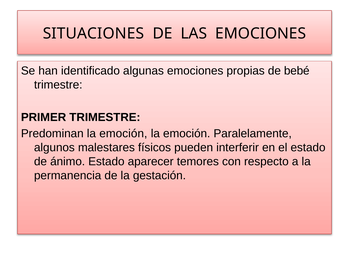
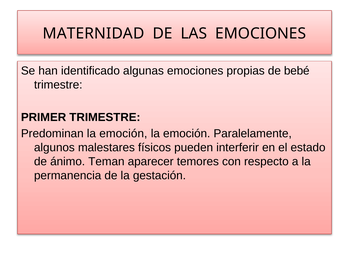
SITUACIONES: SITUACIONES -> MATERNIDAD (93, 33)
ánimo Estado: Estado -> Teman (106, 161)
